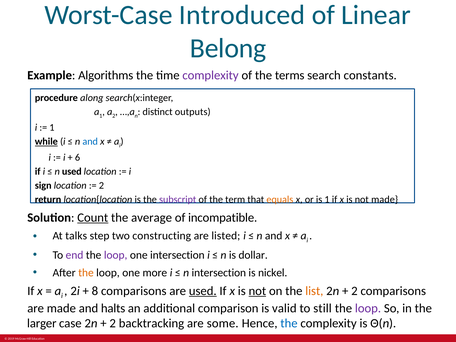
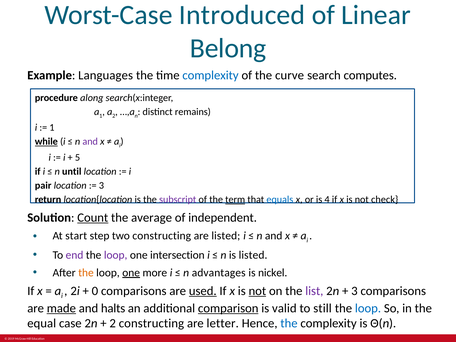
Algorithms: Algorithms -> Languages (106, 75)
complexity colour: purple -> blue (211, 75)
terms: terms -> curve (290, 75)
constants: constants -> computes (370, 75)
outputs: outputs -> remains (193, 112)
and colour: blue -> purple (90, 142)
6: 6 -> 5 (77, 157)
n used: used -> until (72, 171)
sign: sign -> pair (43, 185)
2: 2 -> 3 (101, 185)
term underline: none -> present (235, 200)
equals colour: orange -> blue (280, 200)
is 1: 1 -> 4 (327, 200)
not made: made -> check (385, 200)
incompatible: incompatible -> independent (223, 218)
talks: talks -> start (76, 236)
is dollar: dollar -> listed (253, 255)
one underline: none -> present (131, 273)
n intersection: intersection -> advantages (219, 273)
8: 8 -> 0 (95, 291)
list colour: orange -> purple (314, 291)
2: 2 -> 3 (354, 291)
made underline: none -> present (61, 308)
comparison underline: none -> present (228, 308)
loop colour: purple -> blue (368, 308)
larger: larger -> equal (42, 323)
2 backtracking: backtracking -> constructing (151, 323)
some: some -> letter (223, 323)
